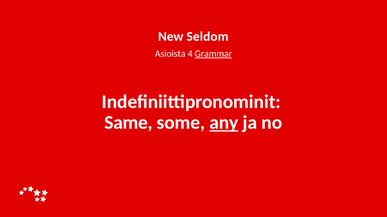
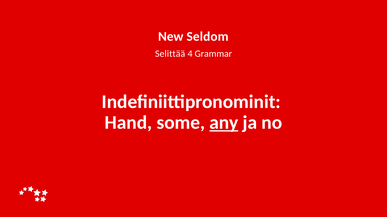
Asioista: Asioista -> Selittää (170, 54)
Grammar underline: present -> none (213, 54)
Same: Same -> Hand (128, 123)
